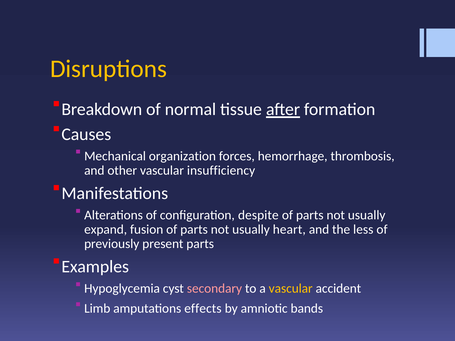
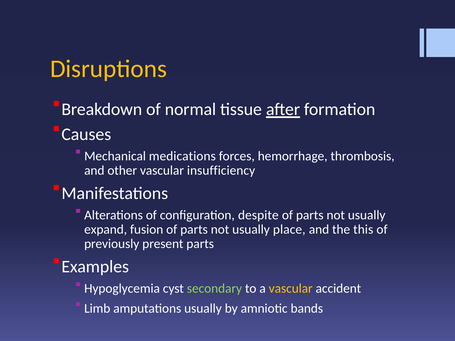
organization: organization -> medications (182, 156)
heart: heart -> place (289, 230)
less: less -> this (363, 230)
secondary colour: pink -> light green (214, 289)
amputations effects: effects -> usually (203, 309)
